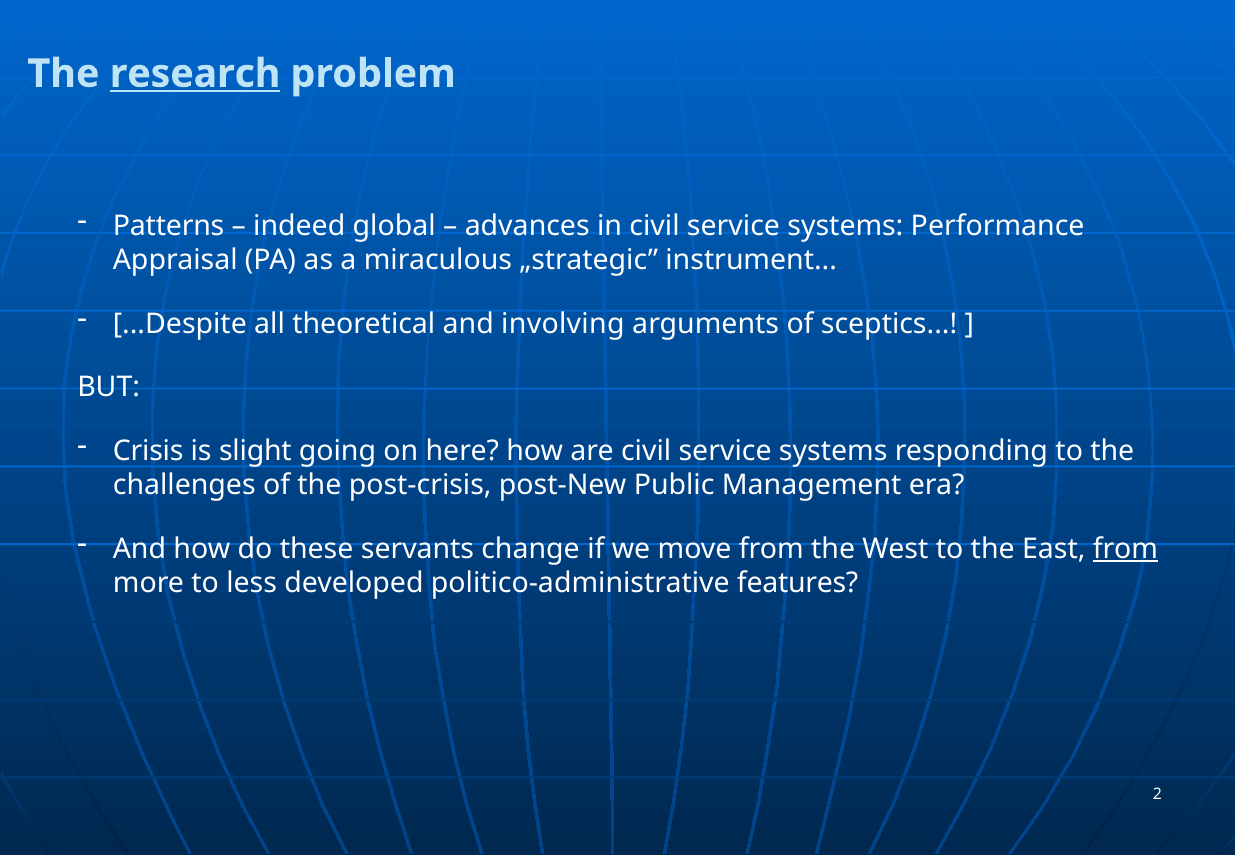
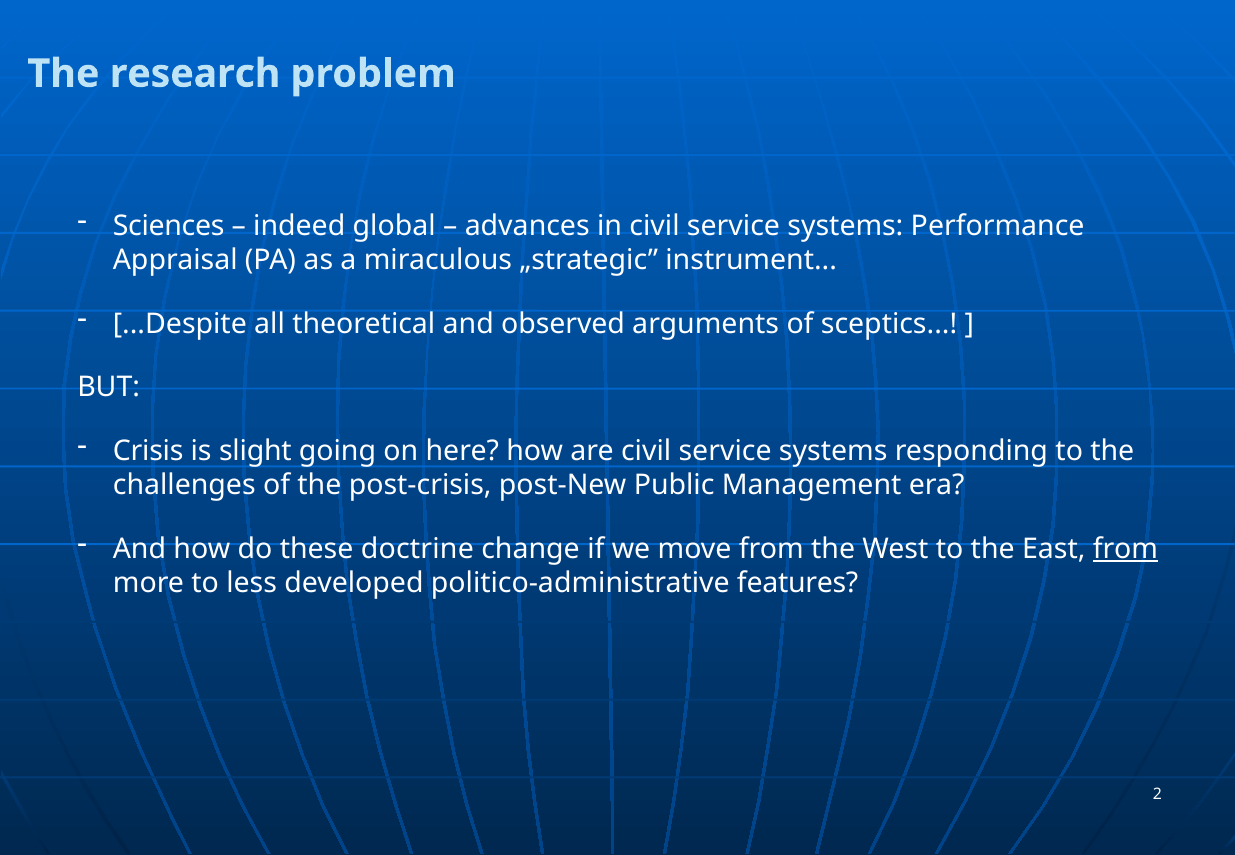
research underline: present -> none (195, 74)
Patterns: Patterns -> Sciences (169, 226)
involving: involving -> observed (563, 324)
servants: servants -> doctrine (417, 549)
